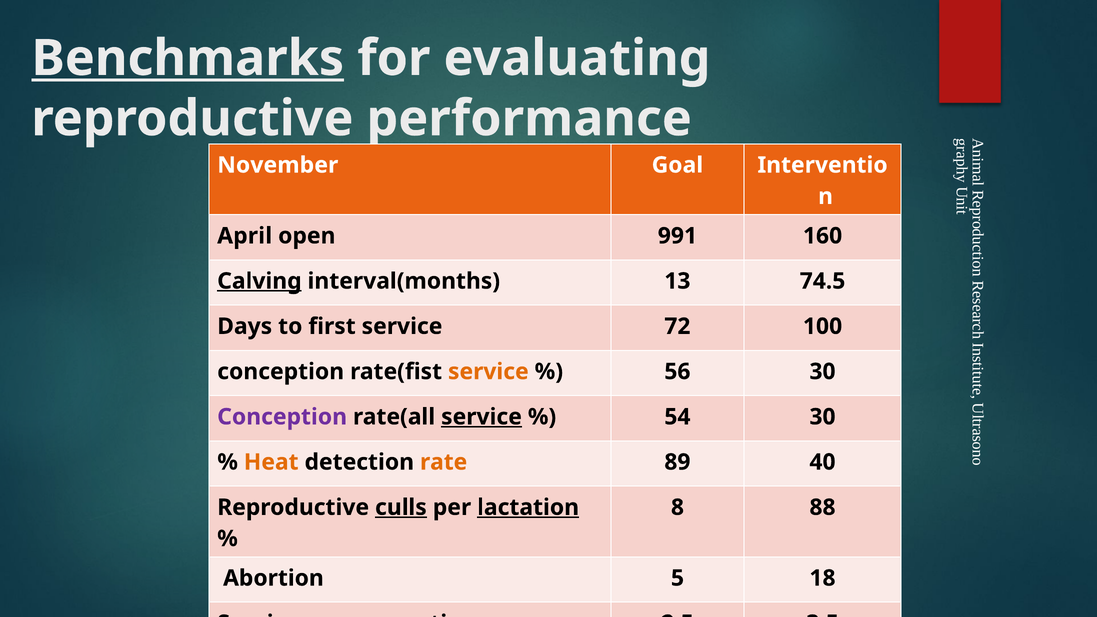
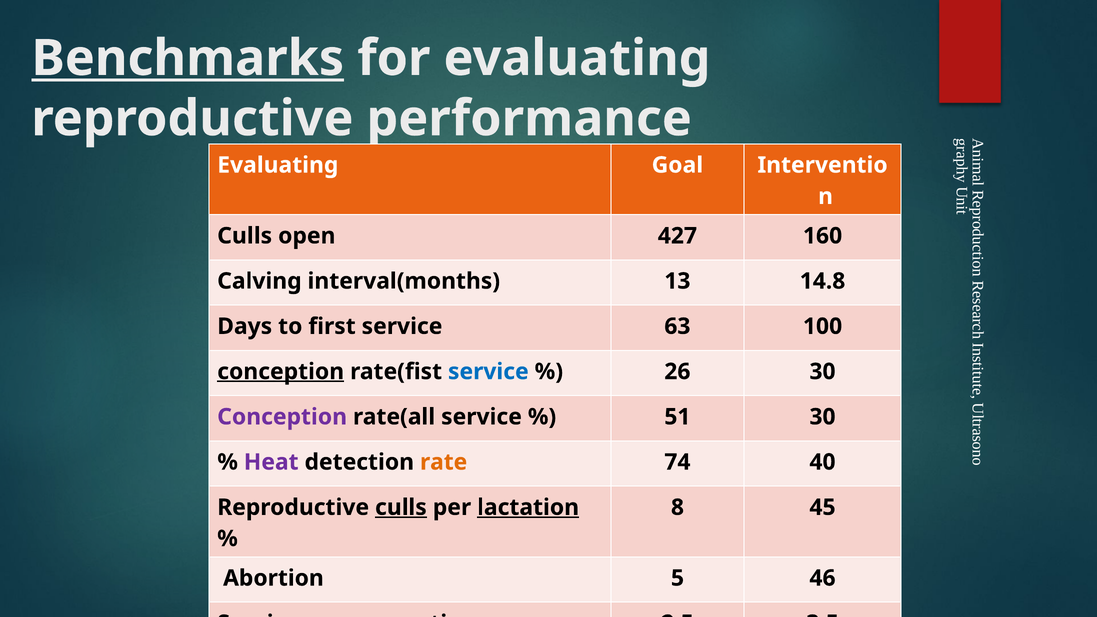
November: November -> Evaluating (278, 165)
April: April -> Culls (245, 236)
991: 991 -> 427 (677, 236)
Calving underline: present -> none (259, 281)
74.5: 74.5 -> 14.8 (823, 281)
72: 72 -> 63 (677, 326)
conception underline: none -> present (281, 372)
service colour: orange -> blue (488, 372)
56: 56 -> 26 (677, 372)
service underline: present -> none (481, 417)
54: 54 -> 51 (677, 417)
Heat colour: orange -> purple (271, 462)
89: 89 -> 74 (677, 462)
88: 88 -> 45 (822, 507)
18: 18 -> 46 (822, 578)
